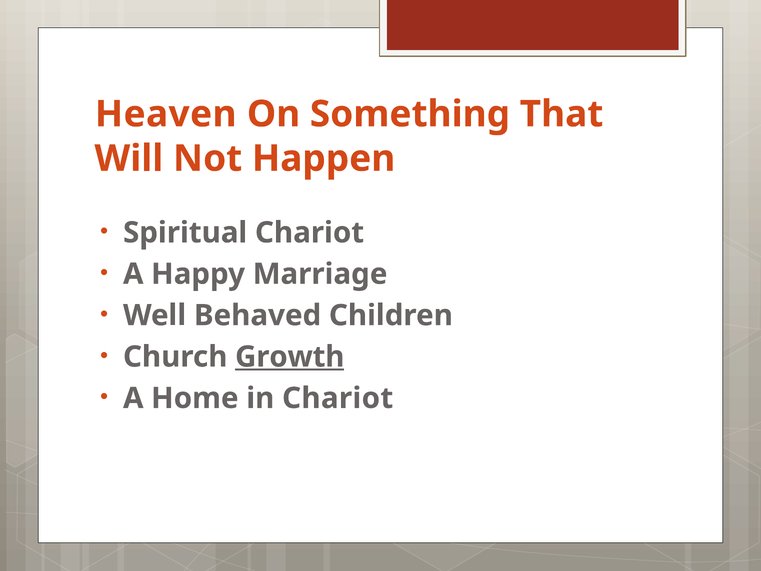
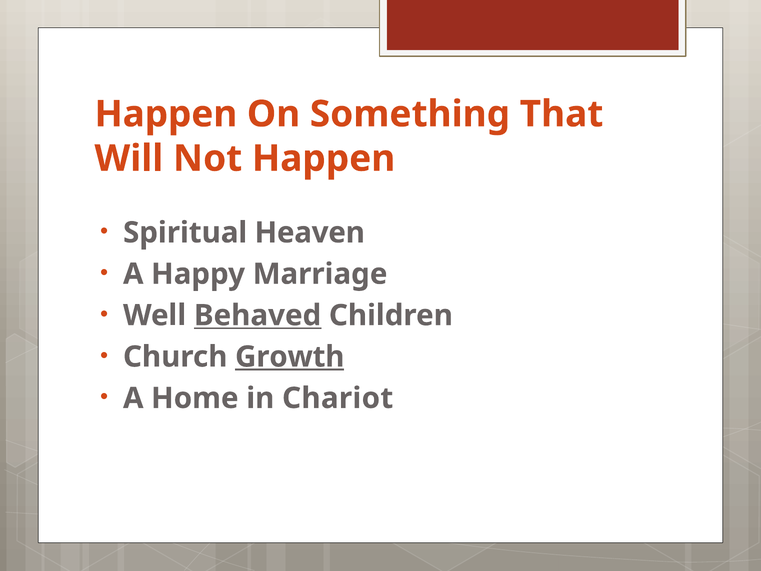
Heaven: Heaven -> Happen (166, 114)
Spiritual Chariot: Chariot -> Heaven (310, 233)
Behaved underline: none -> present (258, 315)
